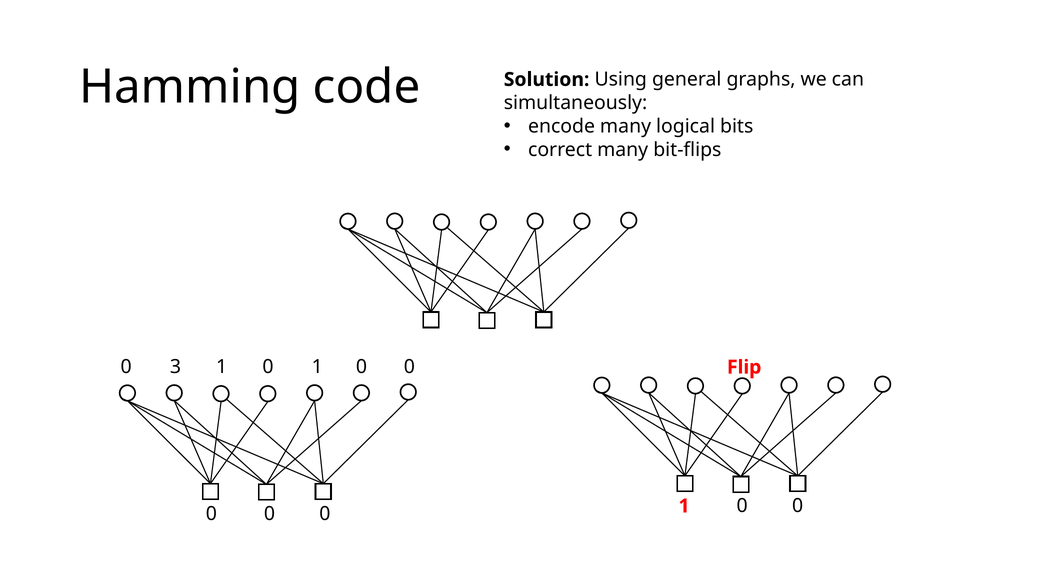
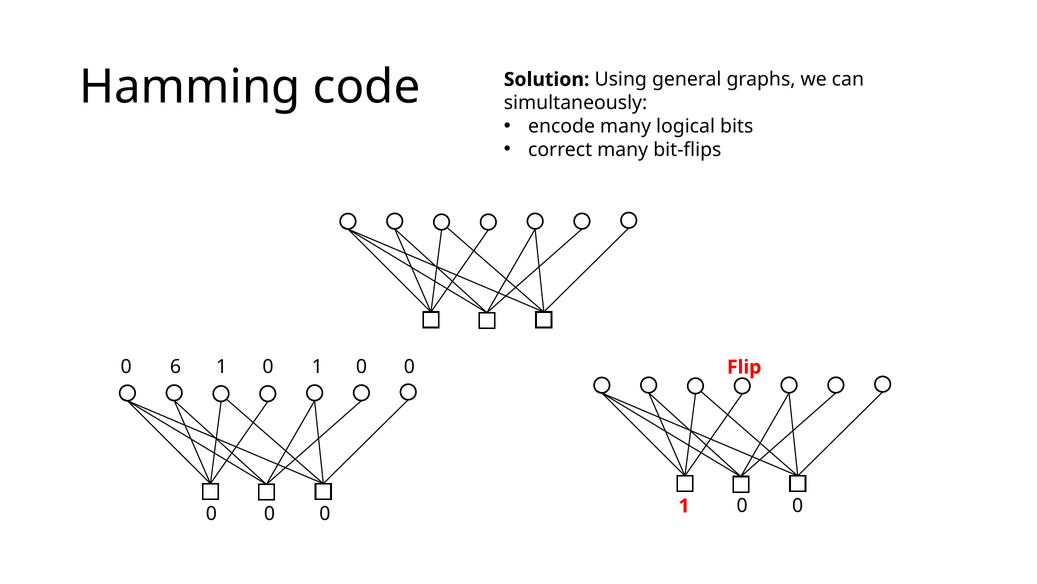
3: 3 -> 6 (176, 367)
